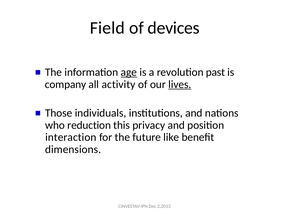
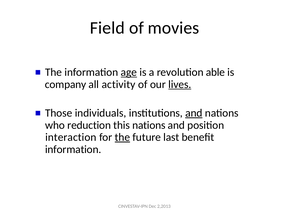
devices: devices -> movies (173, 28)
past: past -> able (215, 72)
and underline: none -> present (194, 113)
this privacy: privacy -> nations (149, 126)
the underline: none -> present (122, 138)
like: like -> last (171, 138)
dimensions: dimensions -> information (73, 150)
